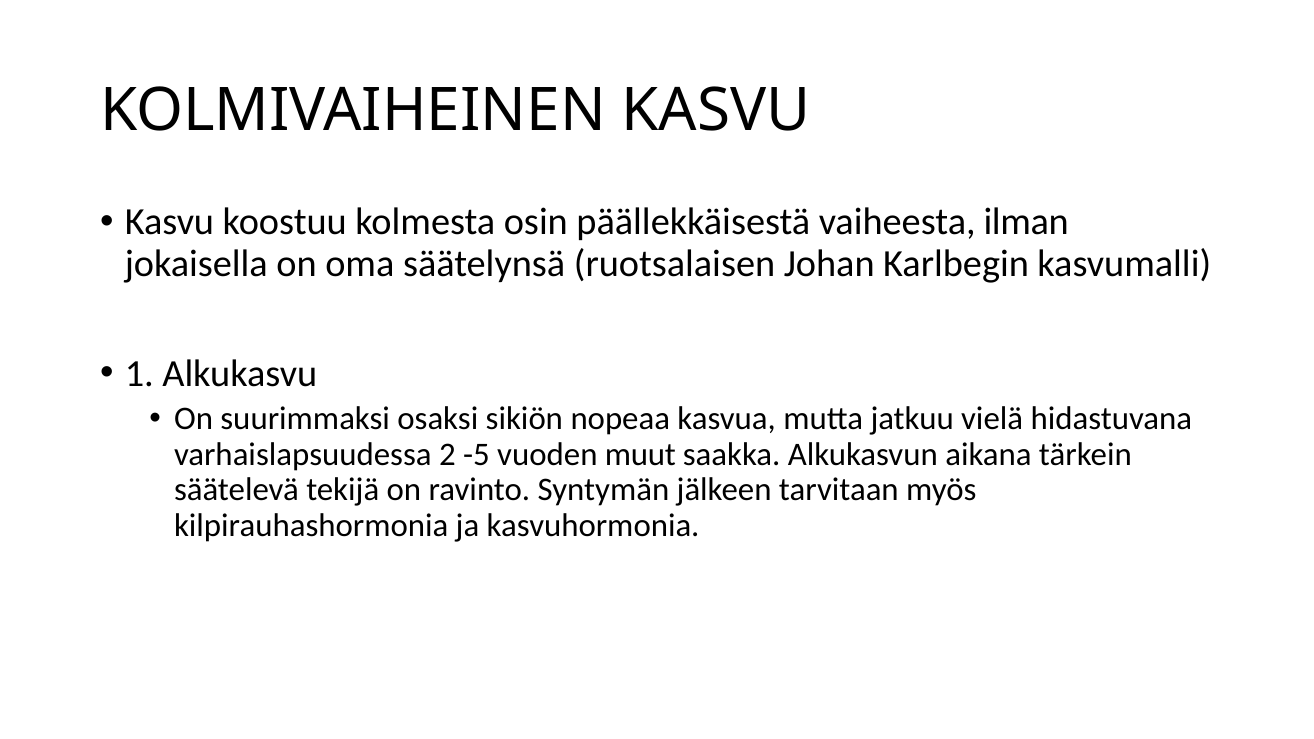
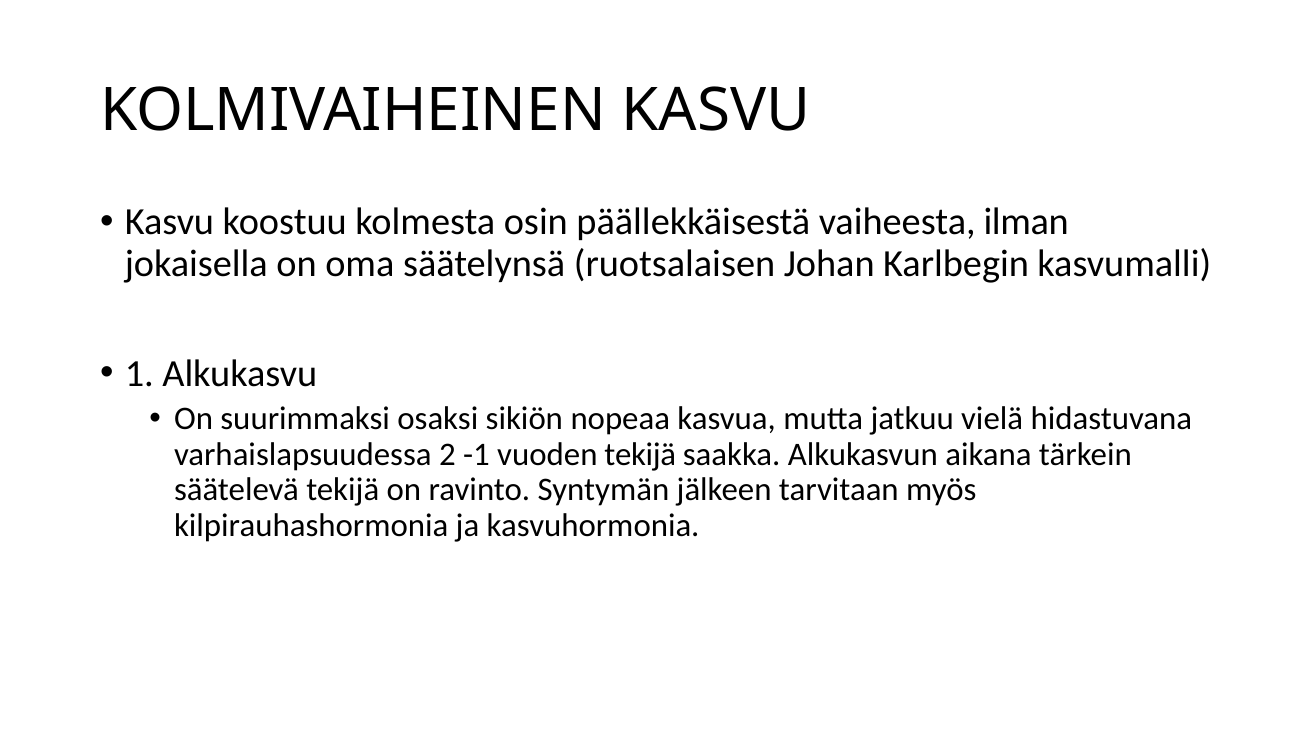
-5: -5 -> -1 (476, 455)
vuoden muut: muut -> tekijä (640, 455)
